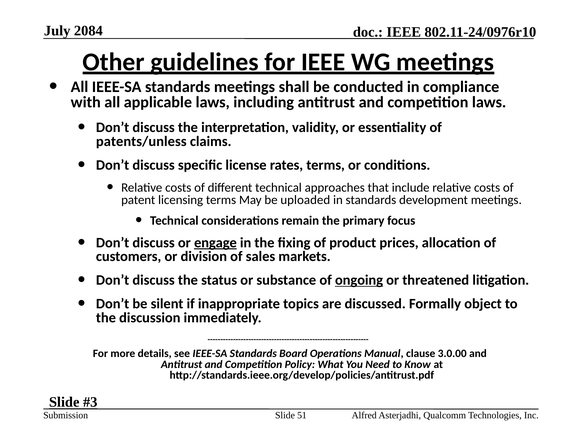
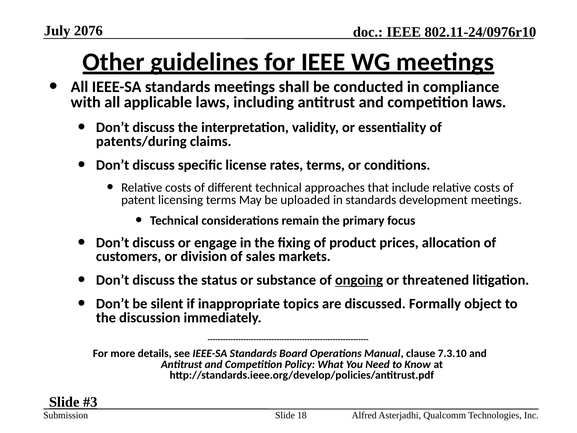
2084: 2084 -> 2076 (88, 31)
patents/unless: patents/unless -> patents/during (141, 141)
engage underline: present -> none (215, 243)
3.0.00: 3.0.00 -> 7.3.10 (452, 353)
51: 51 -> 18 (302, 415)
